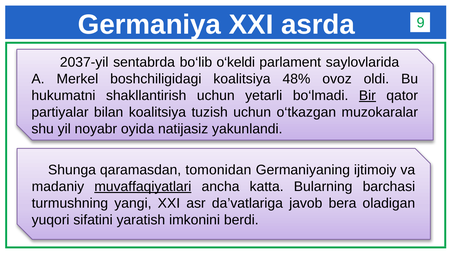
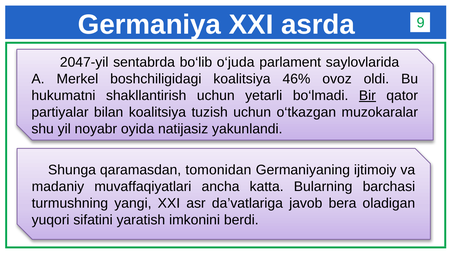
2037-yil: 2037-yil -> 2047-yil (84, 62)
o‘keldi: o‘keldi -> o‘juda (236, 62)
48%: 48% -> 46% (296, 79)
muvaffaqiyatlari underline: present -> none (143, 187)
